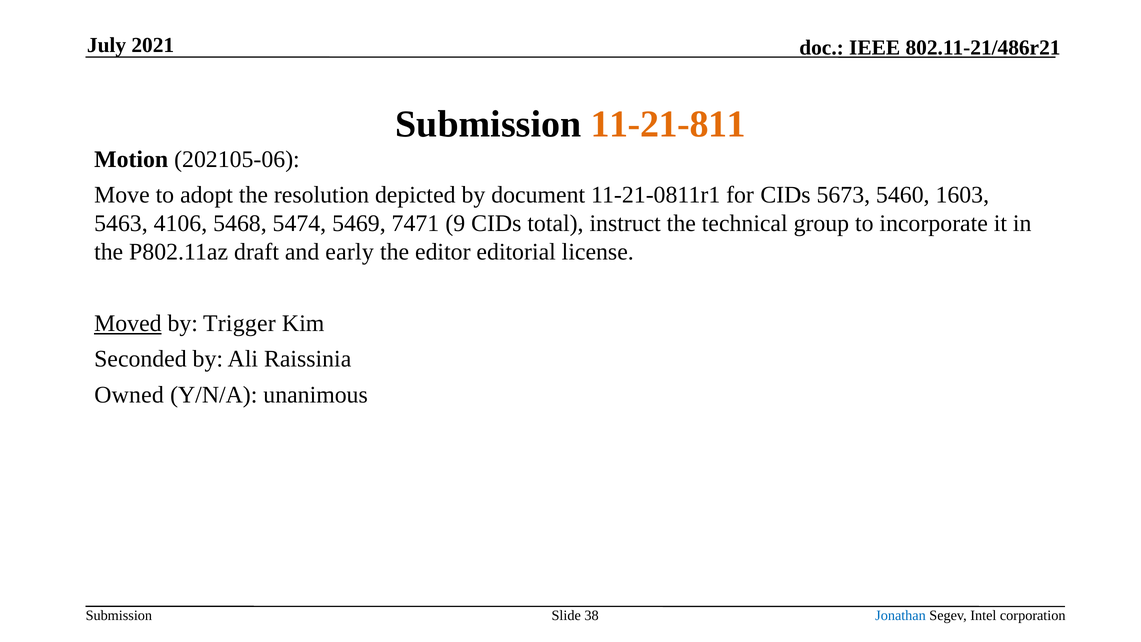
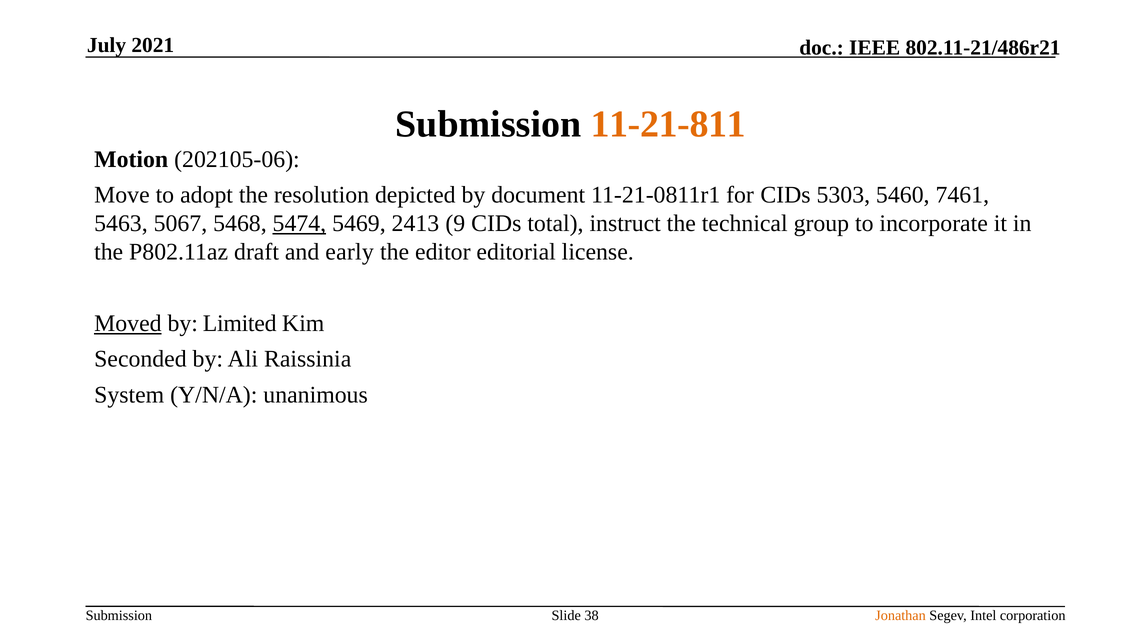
5673: 5673 -> 5303 (843, 195)
1603: 1603 -> 7461 (962, 195)
4106: 4106 -> 5067 (180, 223)
5474 underline: none -> present (299, 223)
7471: 7471 -> 2413 (415, 223)
Trigger: Trigger -> Limited (240, 323)
Owned: Owned -> System (129, 395)
Jonathan colour: blue -> orange (901, 616)
